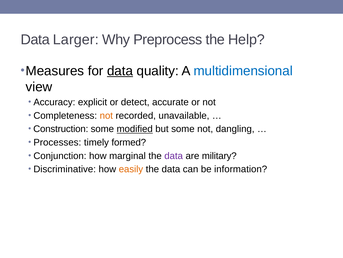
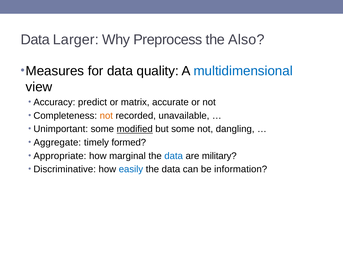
Help: Help -> Also (246, 40)
data underline: present -> none (120, 71)
explicit: explicit -> predict (92, 102)
detect: detect -> matrix (135, 102)
Construction: Construction -> Unimportant (61, 129)
Processes: Processes -> Aggregate (57, 142)
Conjunction: Conjunction -> Appropriate (60, 155)
data colour: purple -> blue (174, 155)
easily colour: orange -> blue (131, 169)
